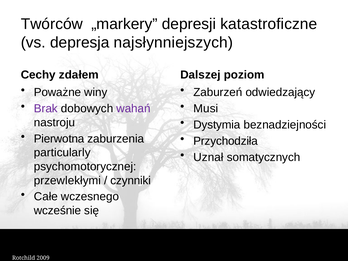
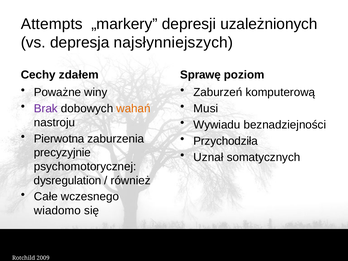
Twórców: Twórców -> Attempts (52, 24)
katastroficzne: katastroficzne -> uzależnionych (269, 24)
Dalszej: Dalszej -> Sprawę (201, 75)
odwiedzający: odwiedzający -> komputerową (280, 92)
wahań colour: purple -> orange (134, 109)
Dystymia: Dystymia -> Wywiadu (217, 125)
particularly: particularly -> precyzyjnie (62, 153)
przewlekłymi: przewlekłymi -> dysregulation (68, 180)
czynniki: czynniki -> również (131, 180)
wcześnie: wcześnie -> wiadomo (57, 211)
